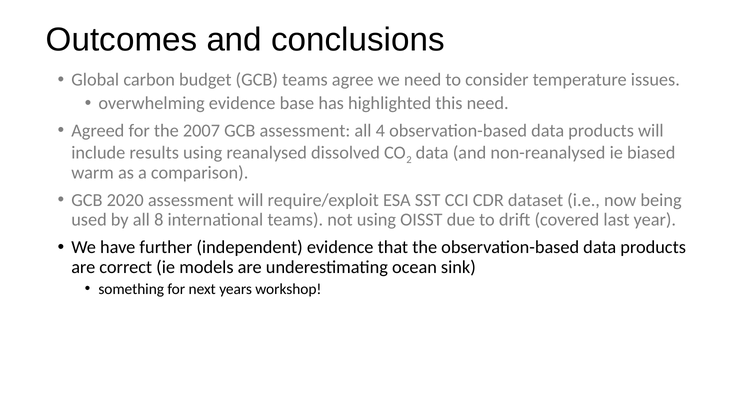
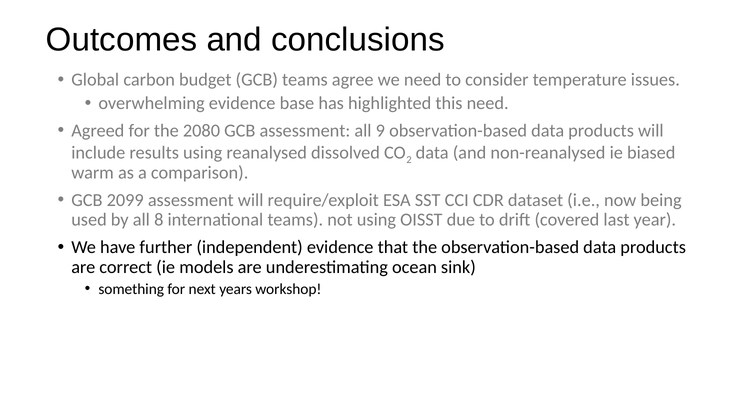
2007: 2007 -> 2080 (201, 131)
4: 4 -> 9 (380, 131)
2020: 2020 -> 2099 (125, 200)
